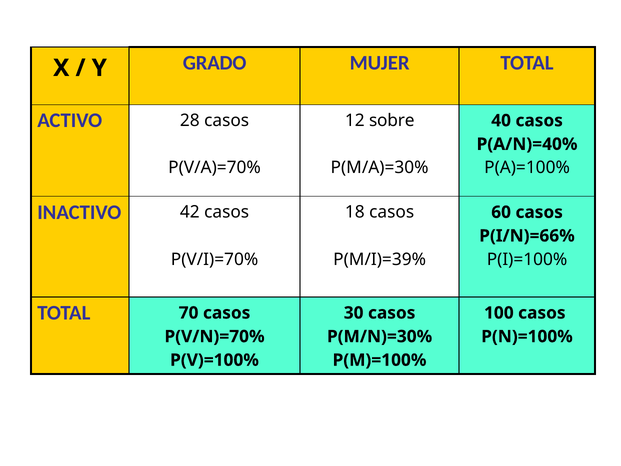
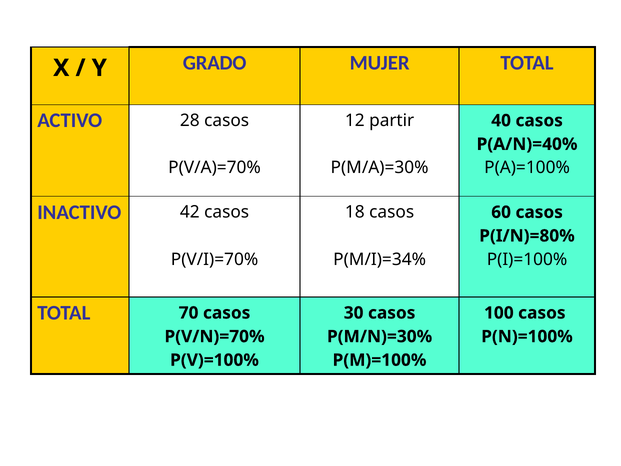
sobre: sobre -> partir (392, 121)
P(I/N)=66%: P(I/N)=66% -> P(I/N)=80% (527, 236)
P(M/I)=39%: P(M/I)=39% -> P(M/I)=34% (380, 259)
